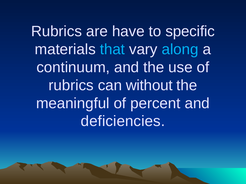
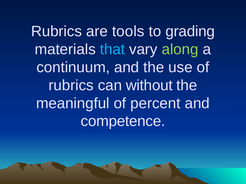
have: have -> tools (128, 31)
specific: specific -> grading (190, 31)
along colour: light blue -> light green (180, 49)
deficiencies: deficiencies -> competence (123, 122)
